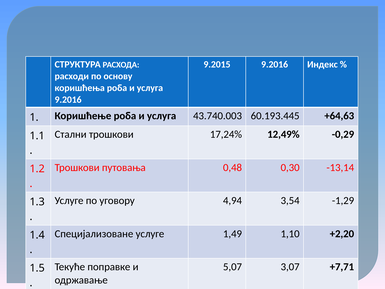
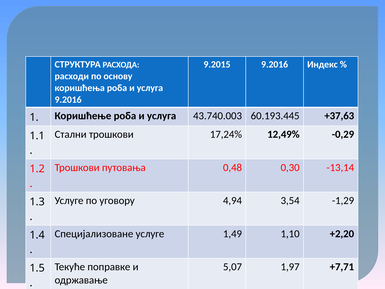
+64,63: +64,63 -> +37,63 (339, 116)
3,07: 3,07 -> 1,97 (290, 267)
